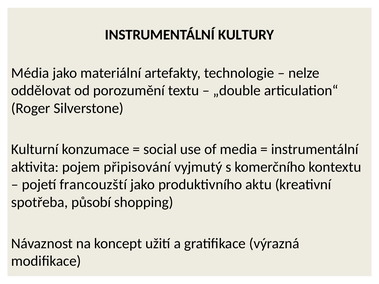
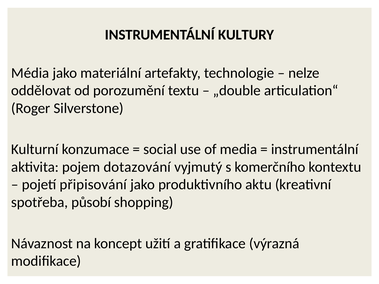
připisování: připisování -> dotazování (137, 167)
francouzští: francouzští -> připisování (93, 185)
